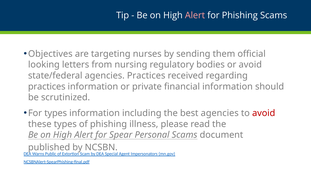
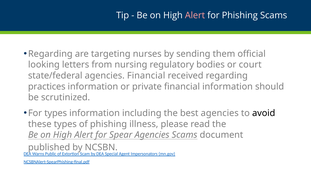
Objectives: Objectives -> Regarding (50, 54)
or avoid: avoid -> court (250, 65)
agencies Practices: Practices -> Financial (146, 76)
avoid colour: red -> black (264, 113)
Spear Personal: Personal -> Agencies (152, 135)
